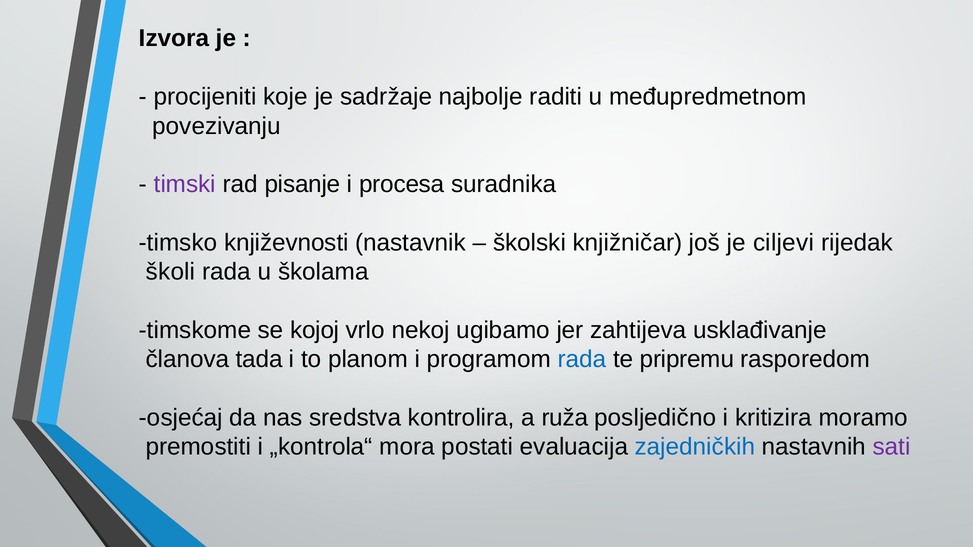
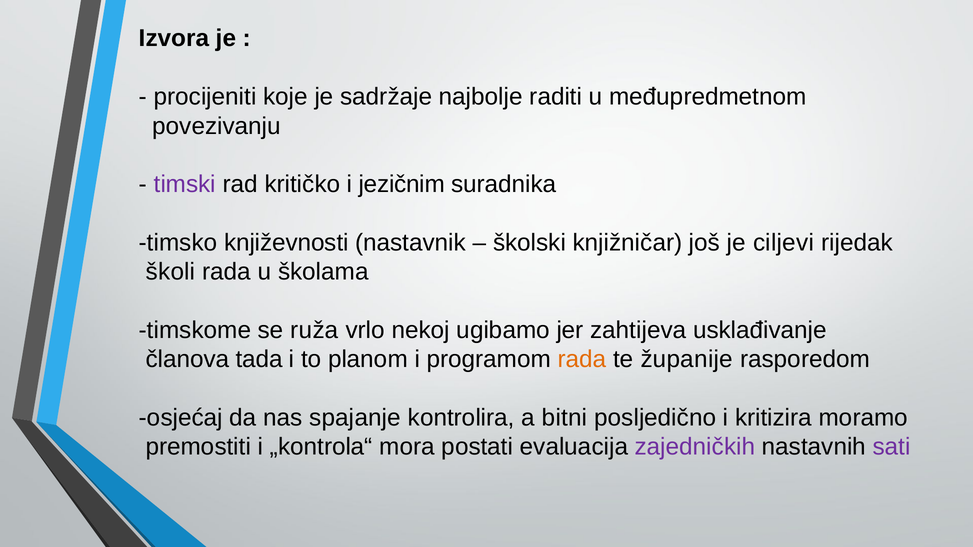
pisanje: pisanje -> kritičko (302, 184)
procesa: procesa -> jezičnim (402, 184)
kojoj: kojoj -> ruža (314, 330)
rada colour: blue -> orange (582, 360)
pripremu: pripremu -> županije (687, 360)
sredstva: sredstva -> spajanje (355, 418)
ruža: ruža -> bitni (565, 418)
zajedničkih colour: blue -> purple (695, 447)
